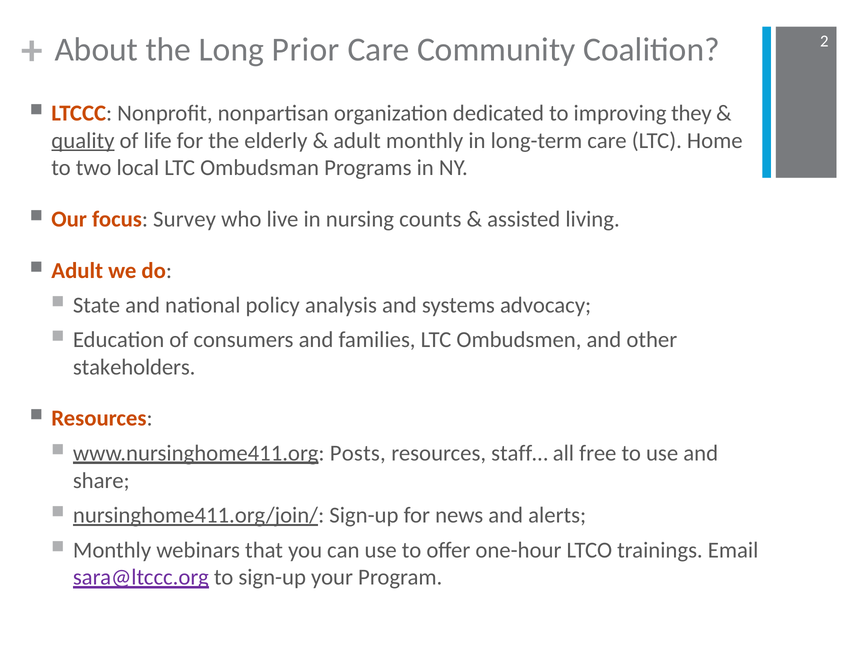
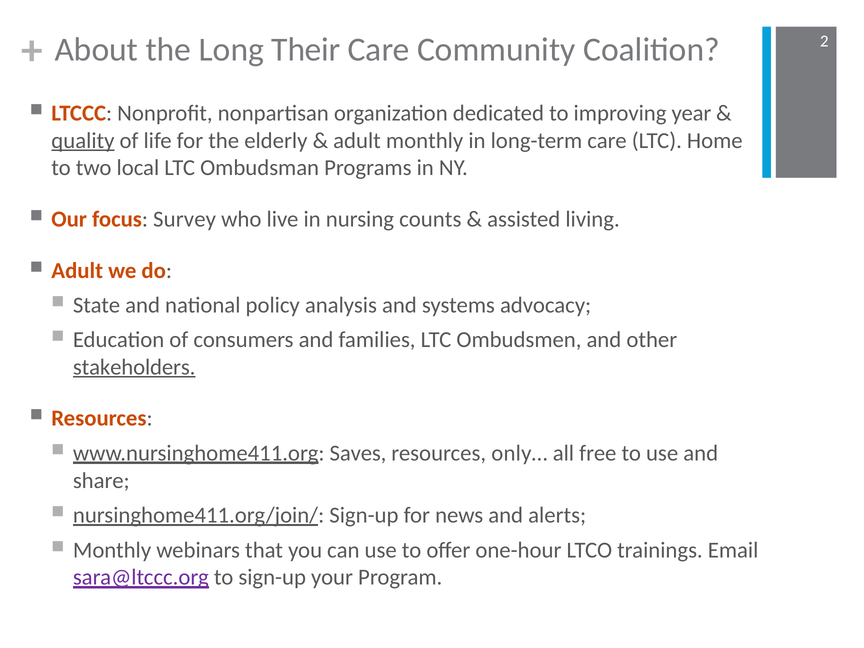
Prior: Prior -> Their (306, 50)
they: they -> year (691, 113)
stakeholders underline: none -> present (134, 367)
Posts: Posts -> Saves (358, 453)
staff…: staff… -> only… (519, 453)
